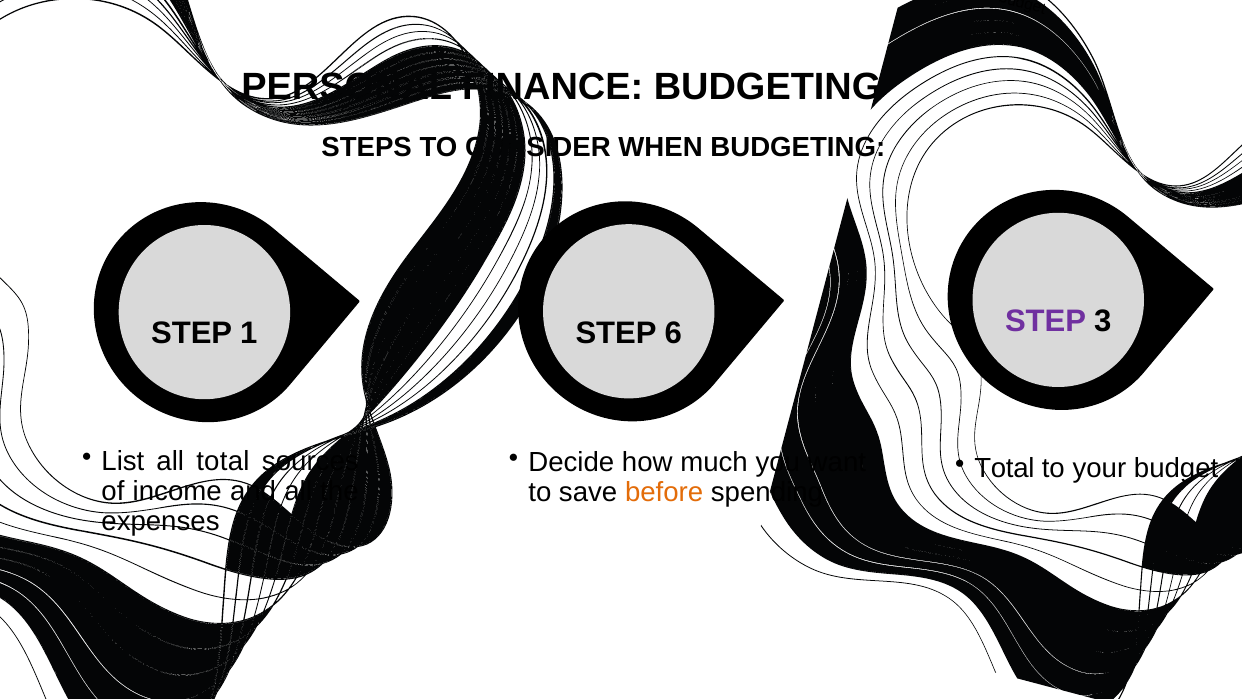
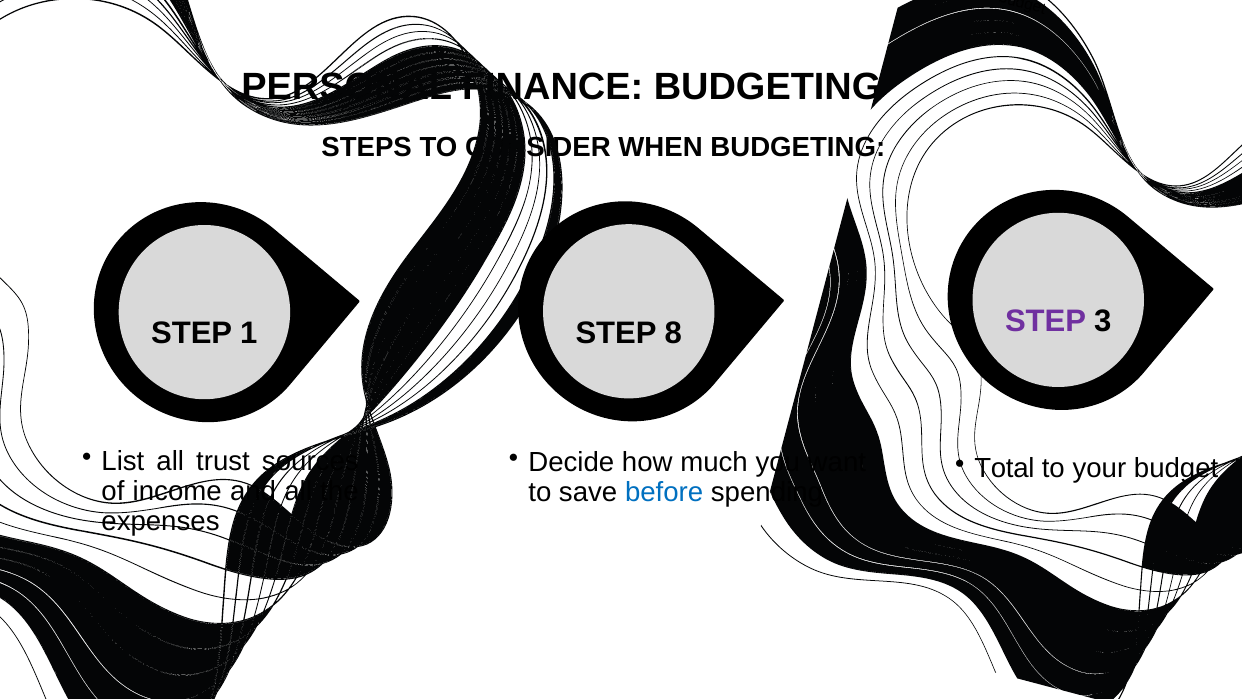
6: 6 -> 8 (673, 333)
all total: total -> trust (223, 461)
before colour: orange -> blue (664, 492)
